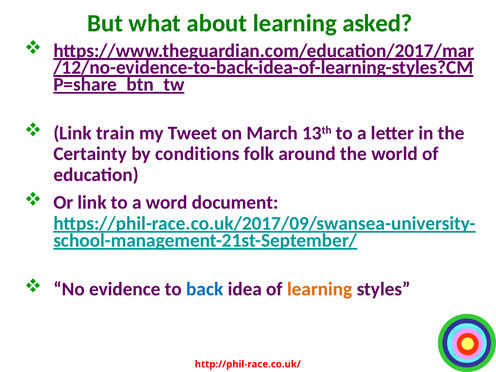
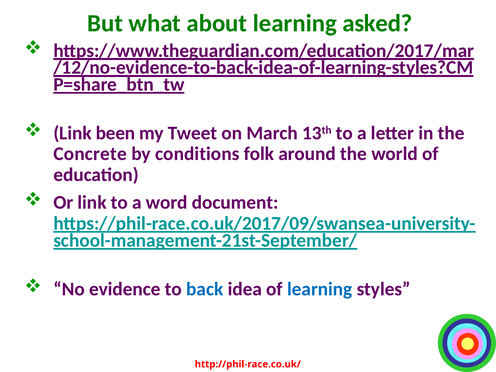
train: train -> been (116, 133)
Certainty: Certainty -> Concrete (90, 154)
learning colour: orange -> blue (320, 289)
